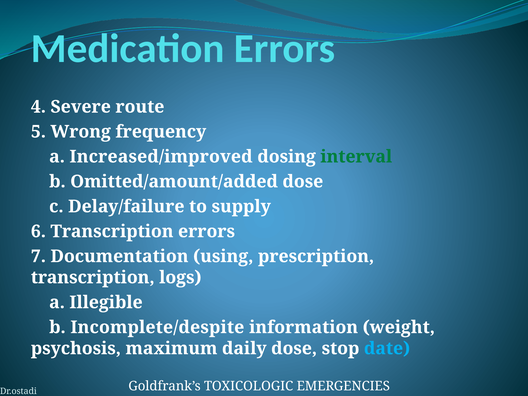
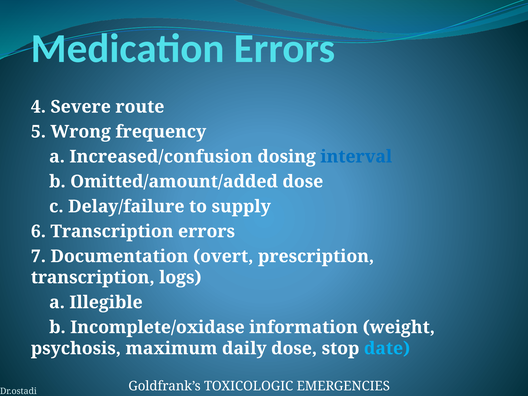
Increased/improved: Increased/improved -> Increased/confusion (161, 157)
interval colour: green -> blue (356, 157)
using: using -> overt (223, 256)
Incomplete/despite: Incomplete/despite -> Incomplete/oxidase (157, 327)
